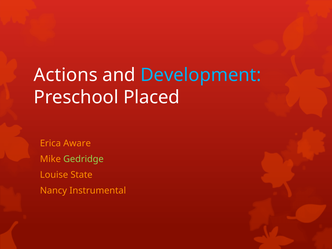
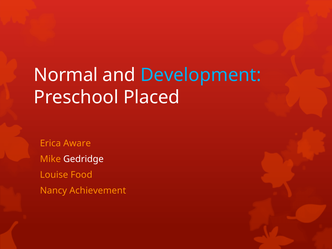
Actions: Actions -> Normal (66, 75)
Gedridge colour: light green -> white (83, 159)
State: State -> Food (81, 175)
Instrumental: Instrumental -> Achievement (98, 191)
